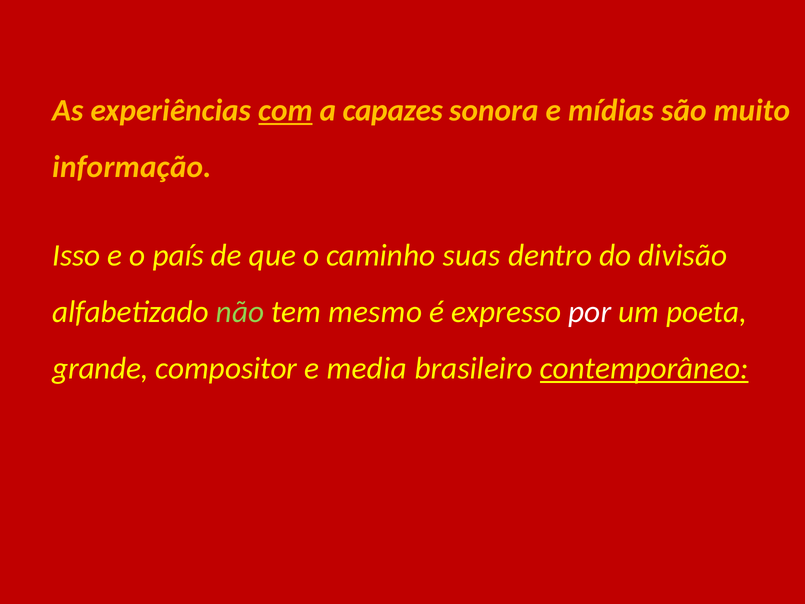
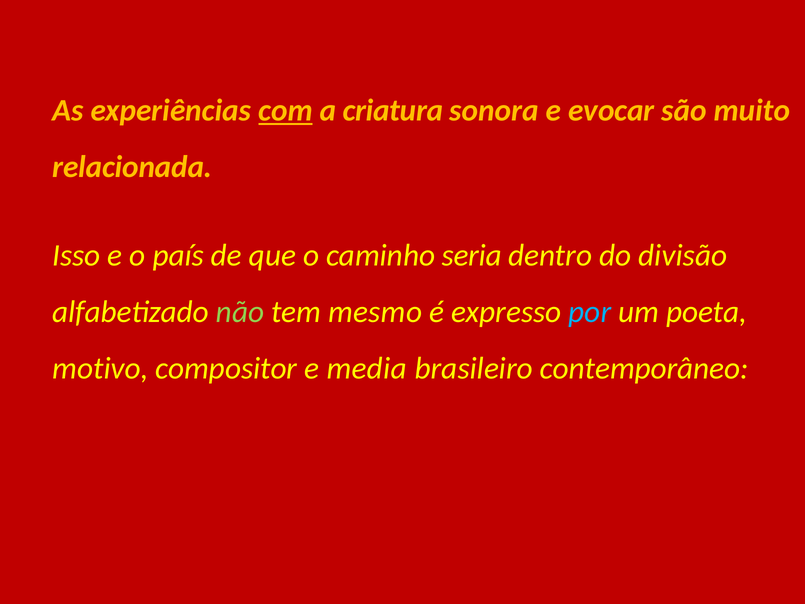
capazes: capazes -> criatura (393, 111)
mídias: mídias -> evocar (611, 111)
informação: informação -> relacionada (132, 167)
suas: suas -> seria (472, 256)
por colour: white -> light blue (590, 312)
grande: grande -> motivo (100, 368)
contemporâneo underline: present -> none (644, 368)
